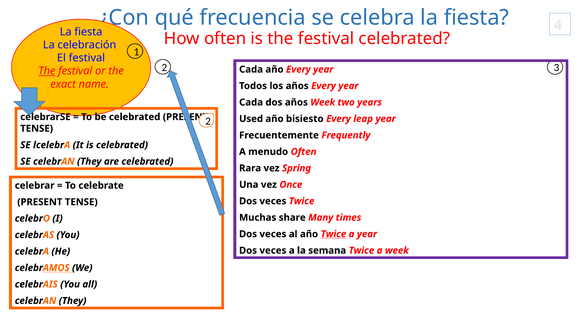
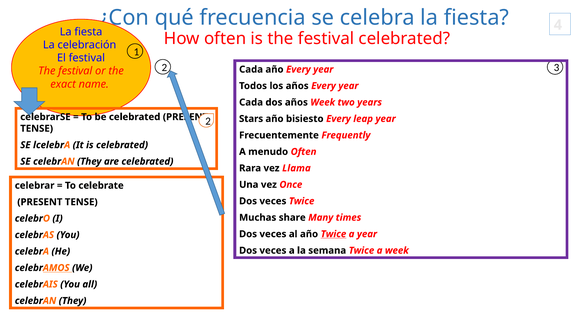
The underline: present -> none (47, 71)
Used: Used -> Stars (251, 119)
Spring: Spring -> Llama (296, 168)
